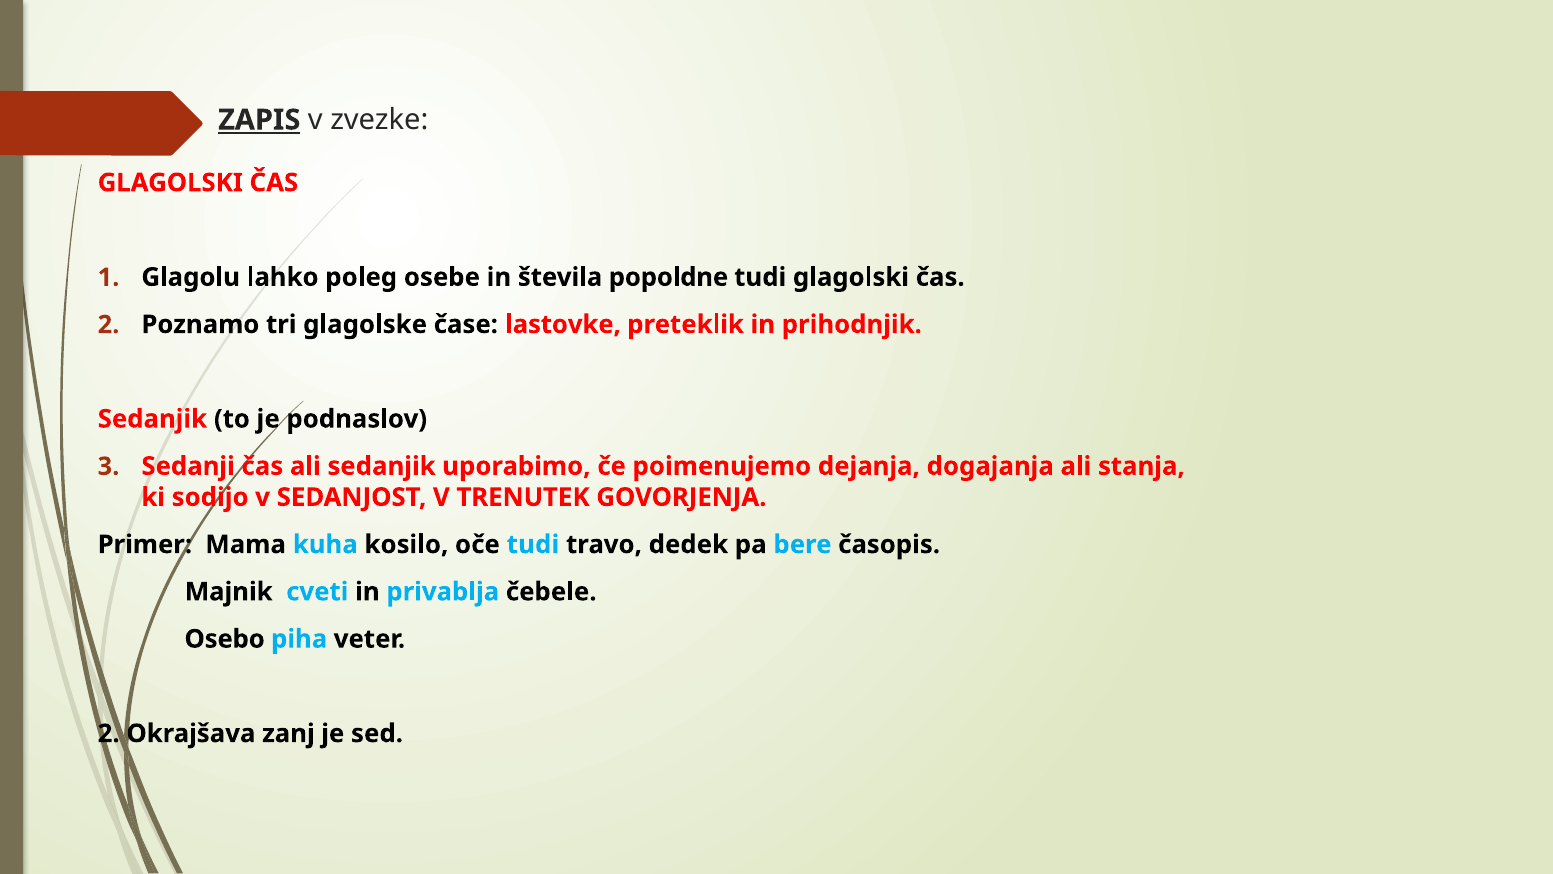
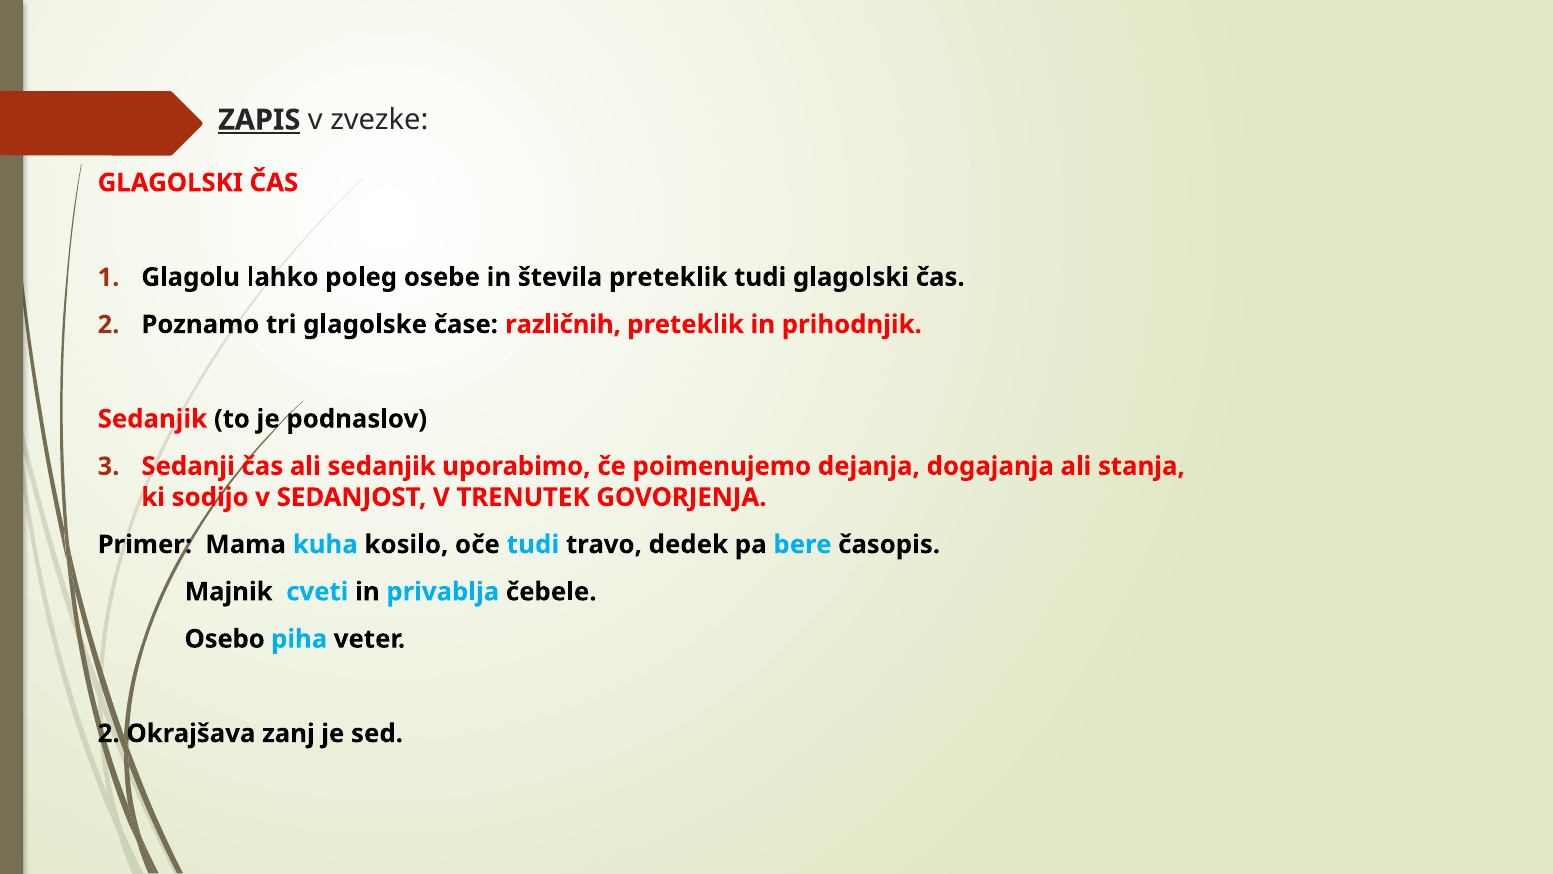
števila popoldne: popoldne -> preteklik (668, 277)
lastovke: lastovke -> različnih (563, 324)
